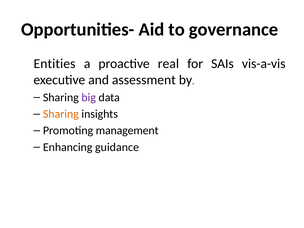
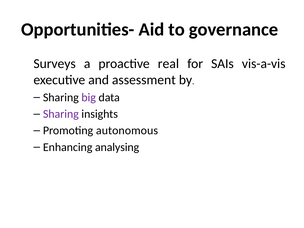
Entities: Entities -> Surveys (55, 64)
Sharing colour: orange -> purple (61, 114)
management: management -> autonomous (127, 131)
guidance: guidance -> analysing (117, 147)
